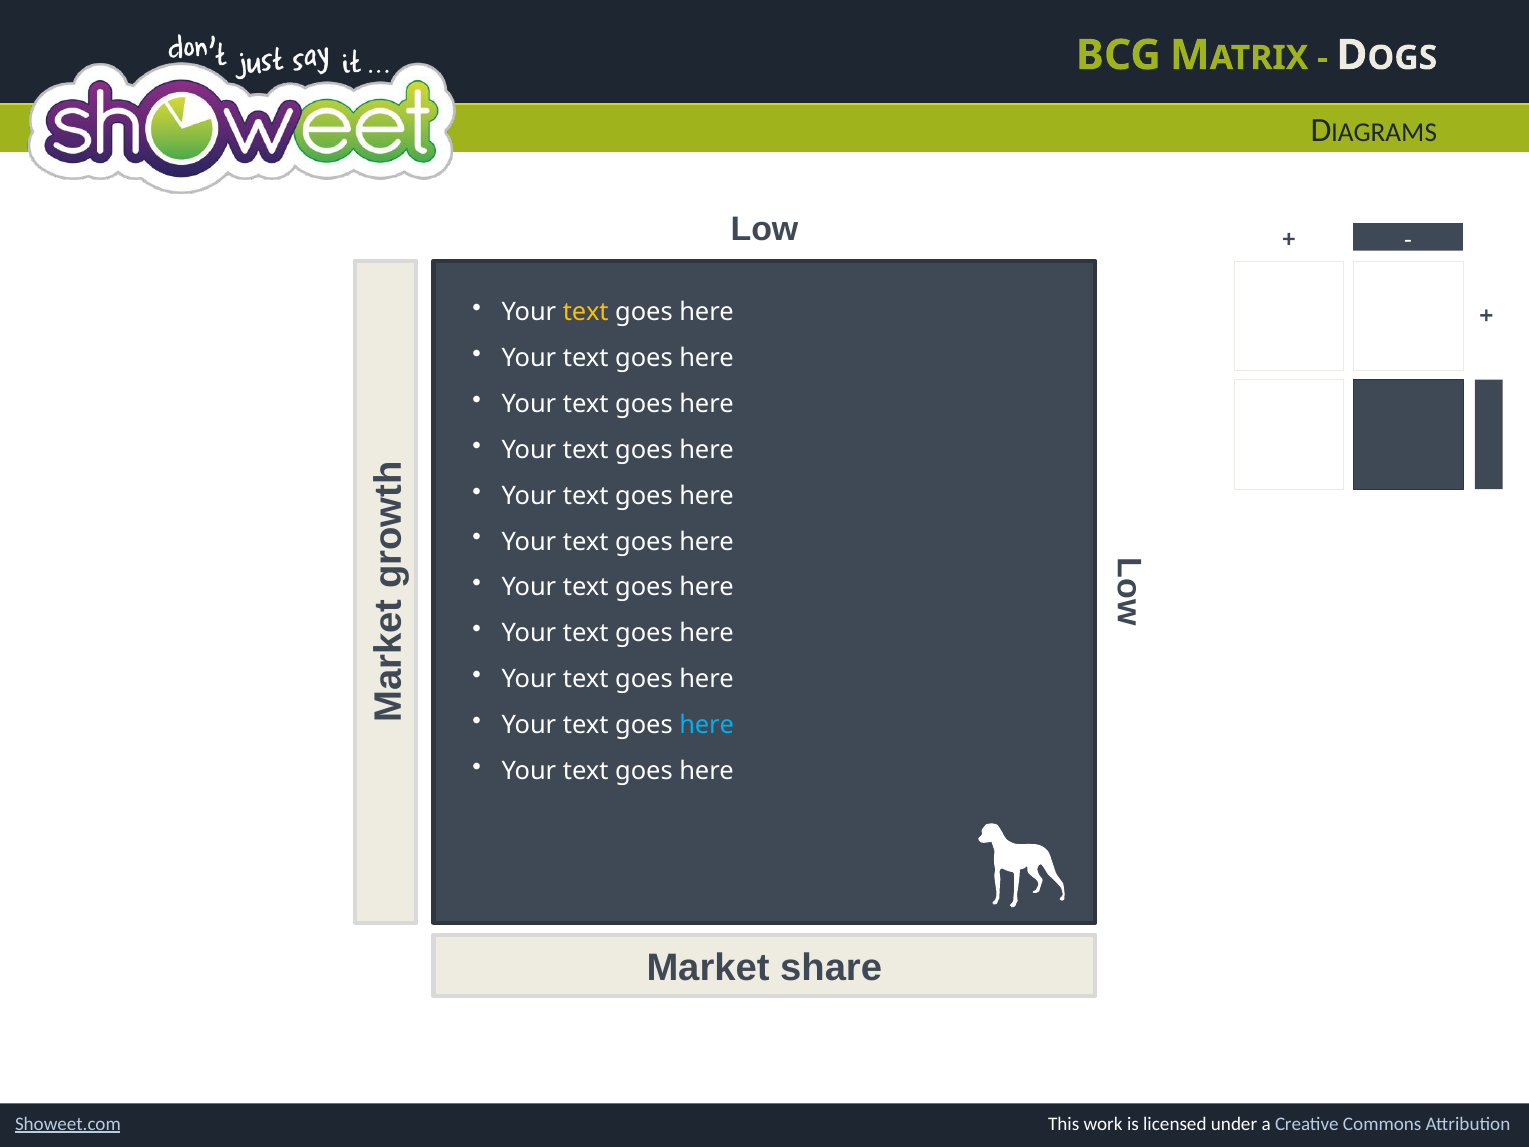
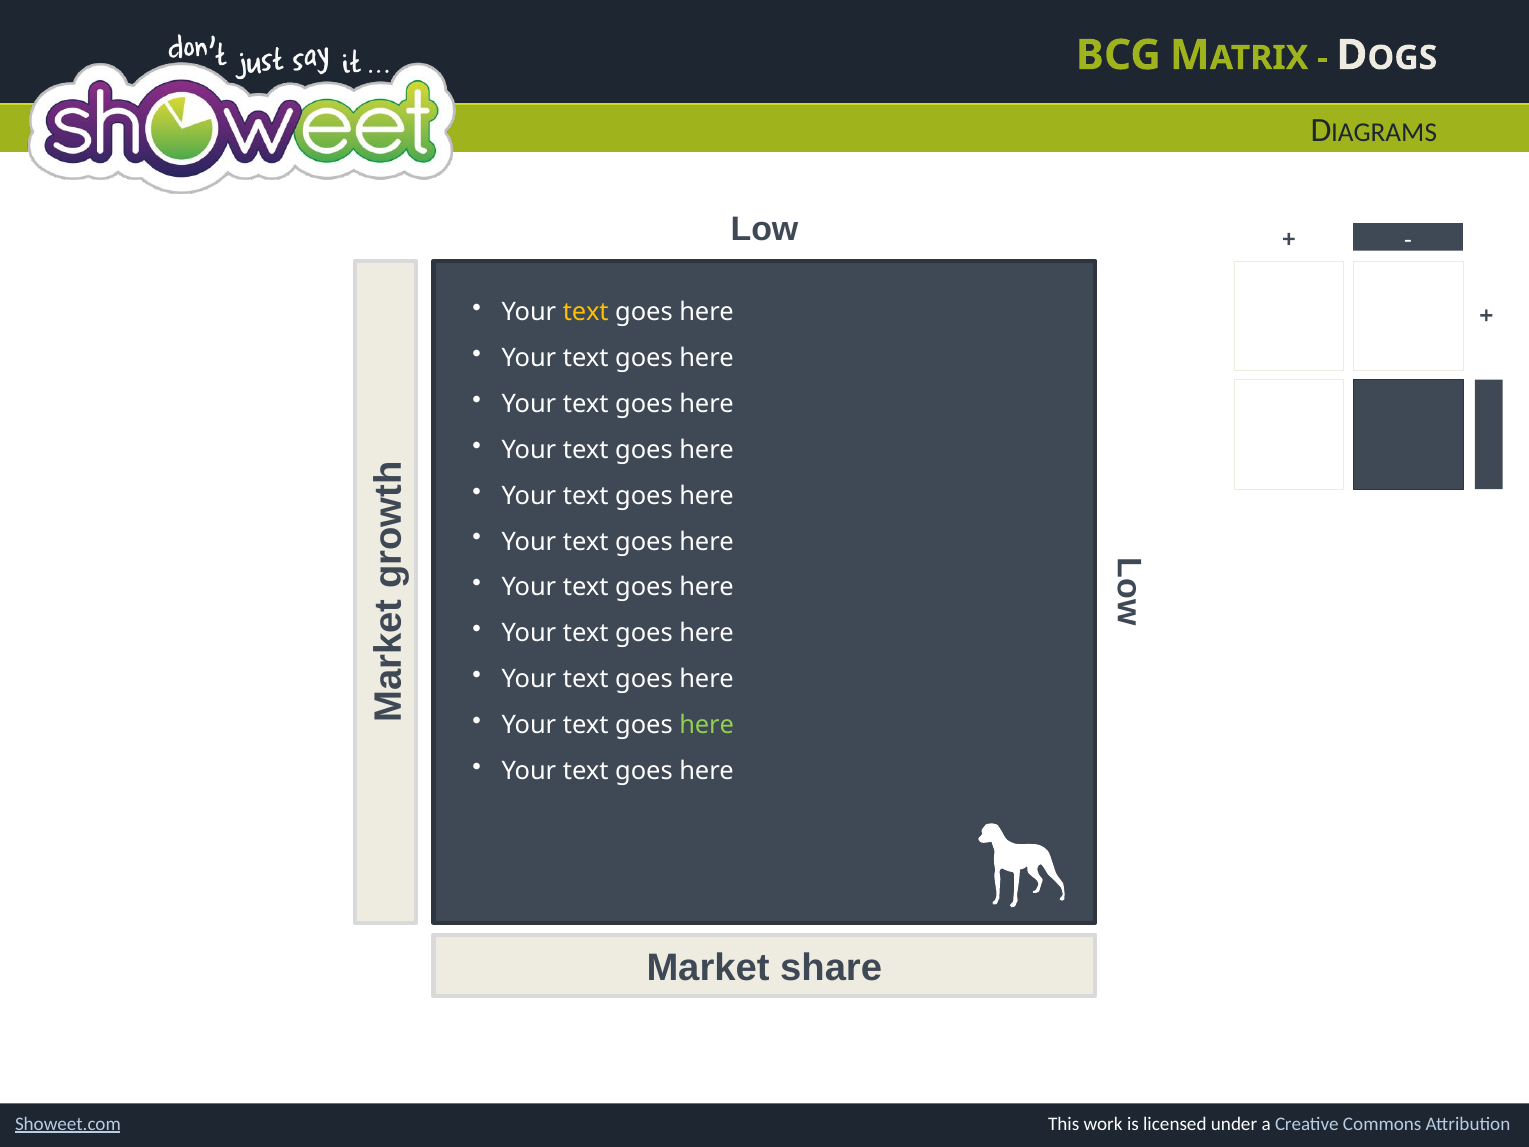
here colour: light blue -> light green (707, 725)
